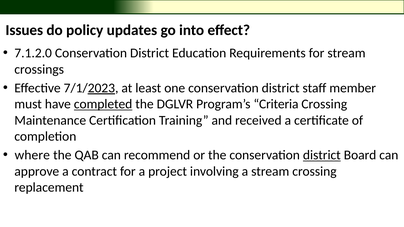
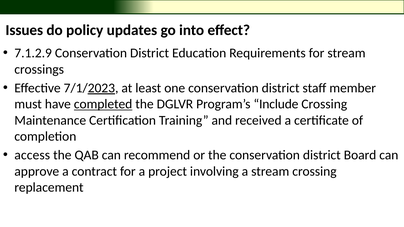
7.1.2.0: 7.1.2.0 -> 7.1.2.9 (33, 53)
Criteria: Criteria -> Include (276, 104)
where: where -> access (32, 155)
district underline: present -> none (322, 155)
